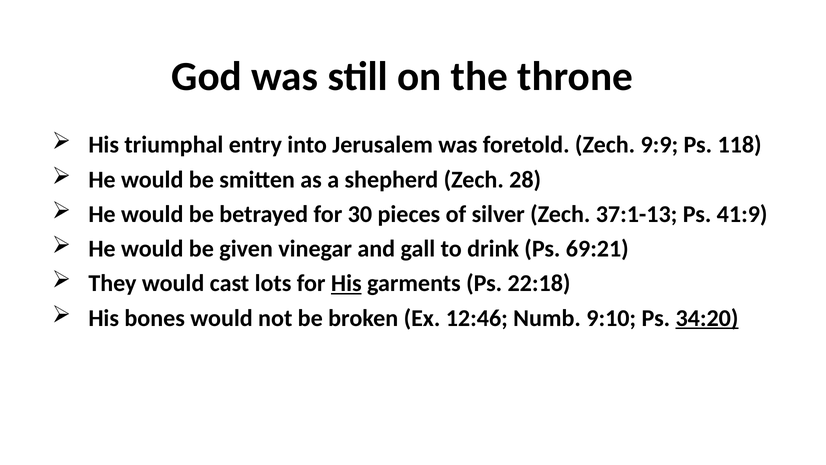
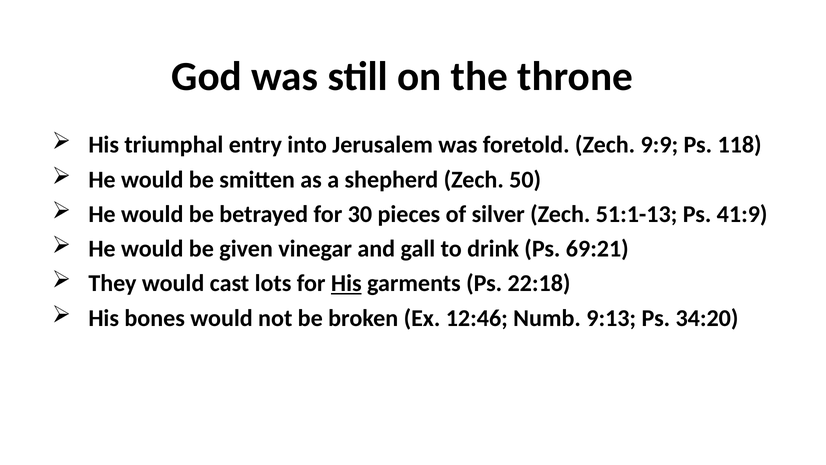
28: 28 -> 50 (525, 180)
37:1-13: 37:1-13 -> 51:1-13 (637, 214)
9:10: 9:10 -> 9:13 (611, 318)
34:20 underline: present -> none (707, 318)
